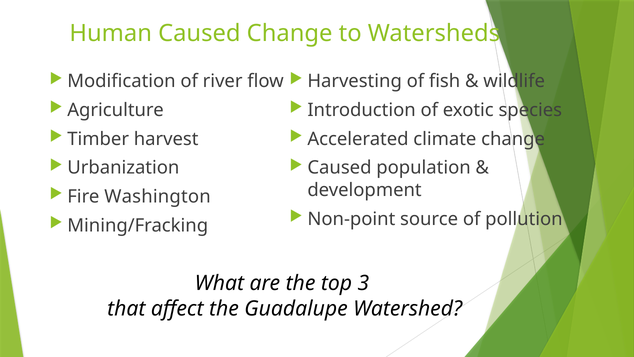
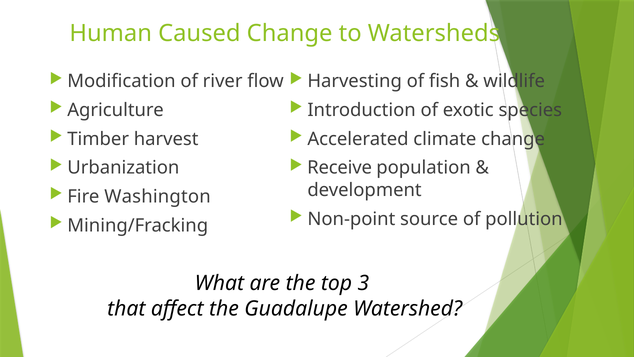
Caused: Caused -> Receive (340, 168)
